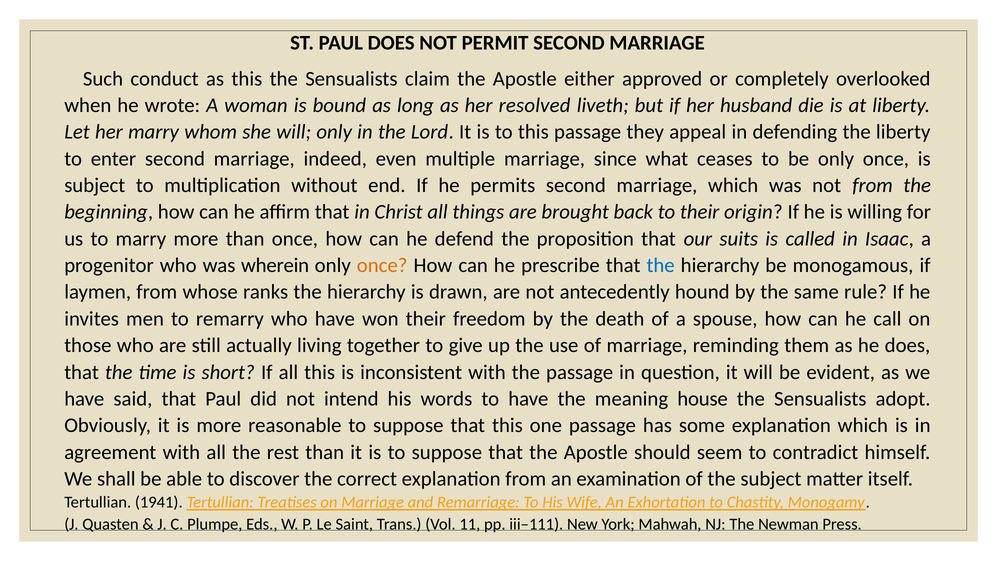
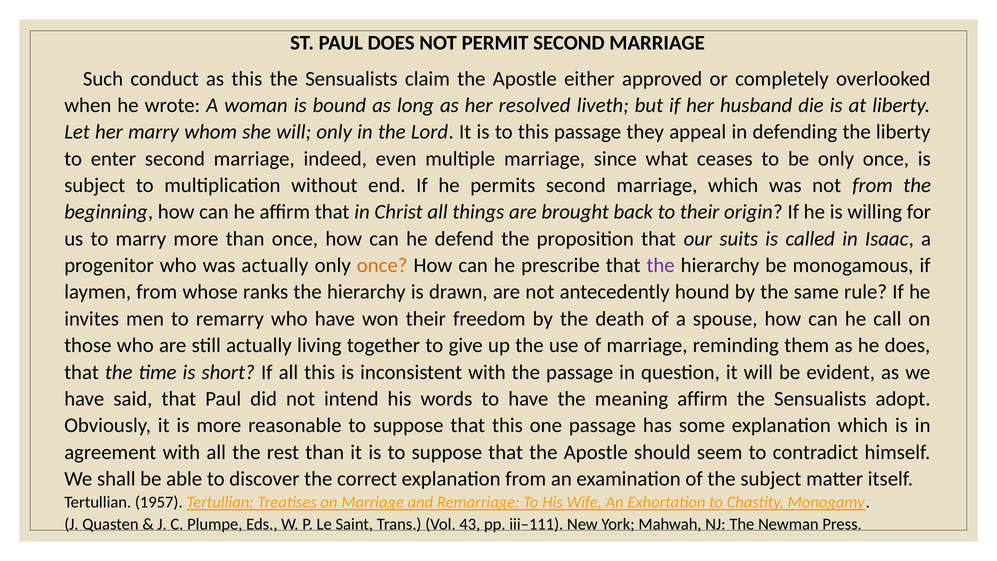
was wherein: wherein -> actually (275, 265)
the colour: blue -> purple (661, 265)
meaning house: house -> affirm (703, 399)
1941: 1941 -> 1957 (159, 502)
11: 11 -> 43 (470, 524)
